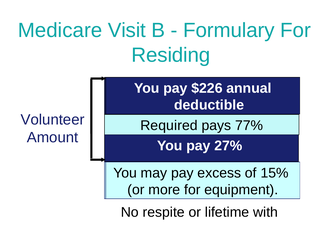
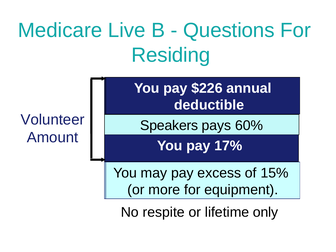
Visit: Visit -> Live (127, 30)
Formulary: Formulary -> Questions (229, 30)
Required: Required -> Speakers (169, 126)
77%: 77% -> 60% (249, 126)
27%: 27% -> 17% (228, 146)
with: with -> only (266, 212)
